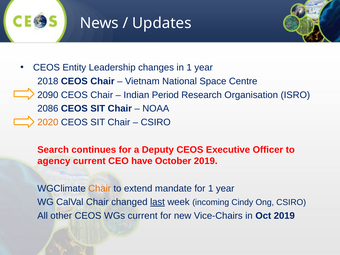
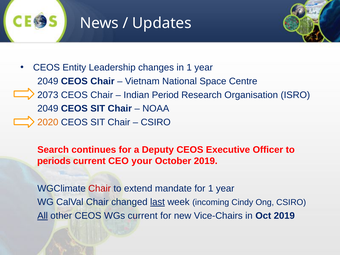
2018: 2018 -> 2049 (48, 81)
2090: 2090 -> 2073 (48, 95)
2086: 2086 -> 2049 (48, 109)
agency: agency -> periods (54, 161)
have: have -> your (142, 161)
Chair colour: orange -> red (100, 188)
All underline: none -> present (43, 216)
